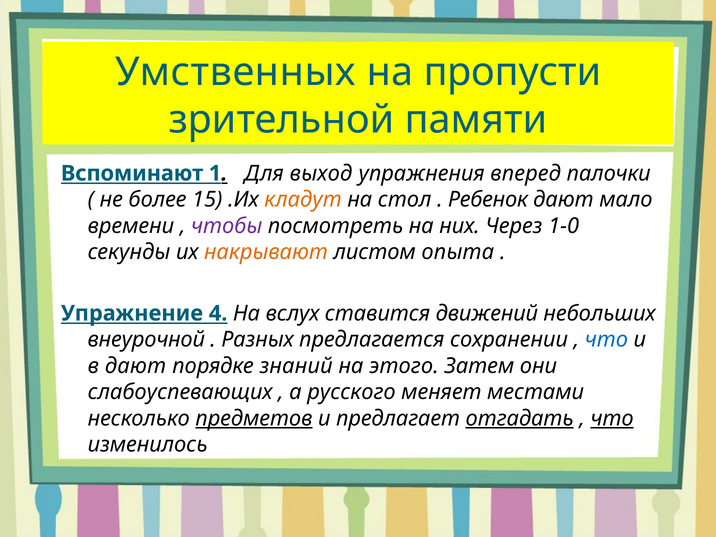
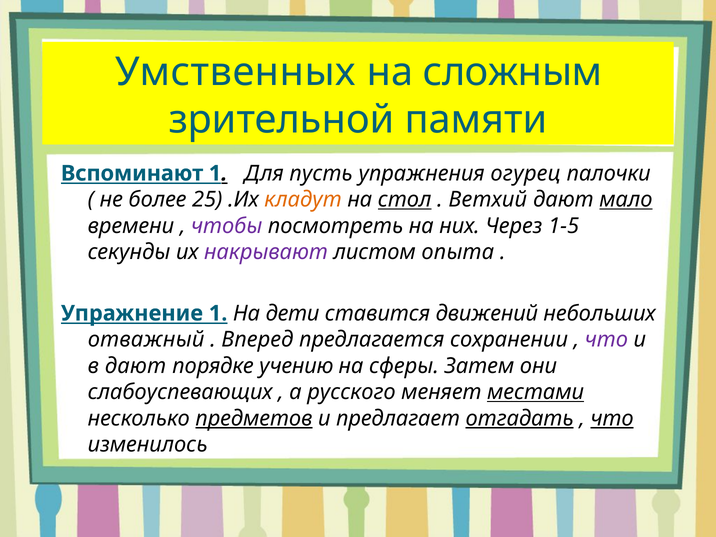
пропусти: пропусти -> сложным (513, 72)
выход: выход -> пусть (321, 173)
вперед: вперед -> огурец (526, 173)
15: 15 -> 25 (207, 200)
стол underline: none -> present (405, 200)
Ребенок: Ребенок -> Ветхий (488, 200)
мало underline: none -> present (626, 200)
1-0: 1-0 -> 1-5 (564, 226)
накрывают colour: orange -> purple (266, 252)
Упражнение 4: 4 -> 1 (218, 313)
вслух: вслух -> дети (293, 313)
внеурочной: внеурочной -> отважный (146, 340)
Разных: Разных -> Вперед (257, 340)
что colour: blue -> purple (606, 340)
знаний: знаний -> учению (296, 366)
этого: этого -> сферы (404, 366)
местами underline: none -> present (536, 392)
